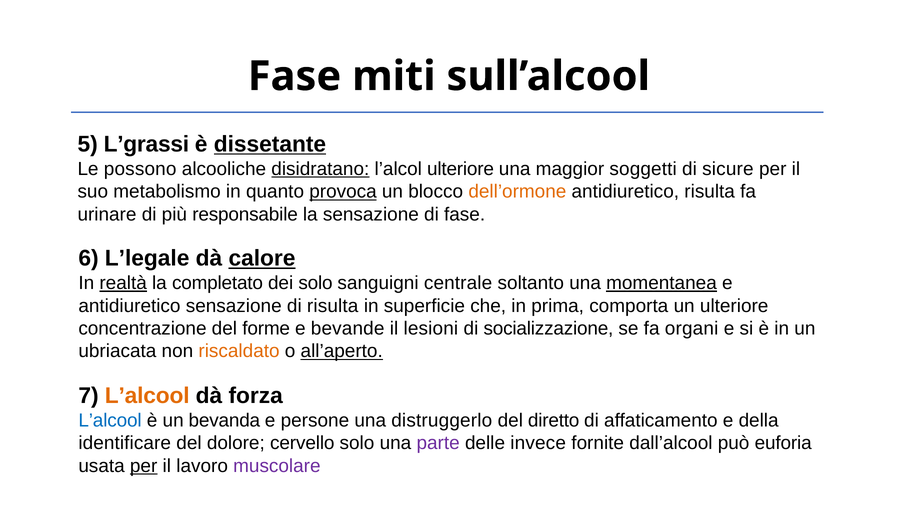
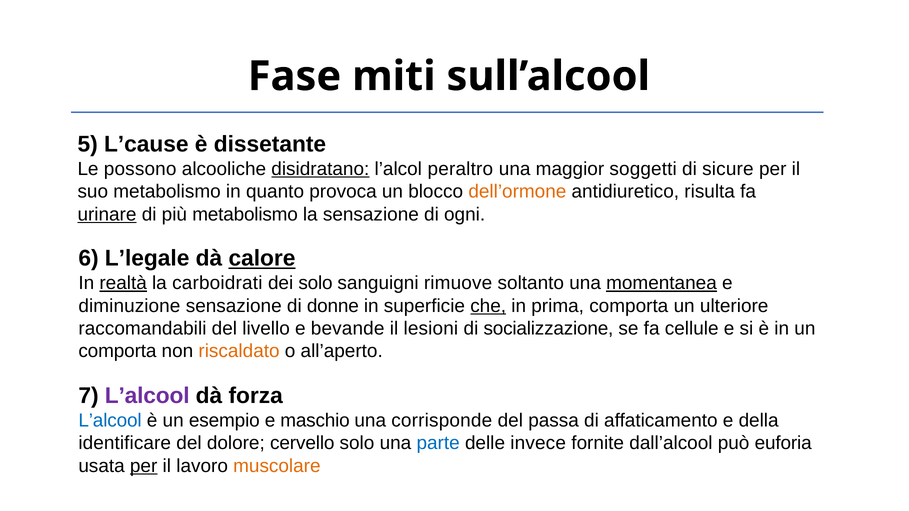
L’grassi: L’grassi -> L’cause (146, 144)
dissetante underline: present -> none (270, 144)
l’alcol ulteriore: ulteriore -> peraltro (460, 169)
provoca underline: present -> none (343, 192)
urinare underline: none -> present (107, 215)
più responsabile: responsabile -> metabolismo (245, 215)
di fase: fase -> ogni (465, 215)
completato: completato -> carboidrati (217, 283)
centrale: centrale -> rimuove (458, 283)
antidiuretico: antidiuretico -> diminuzione (129, 306)
di risulta: risulta -> donne (333, 306)
che underline: none -> present (488, 306)
concentrazione: concentrazione -> raccomandabili (142, 329)
forme: forme -> livello (266, 329)
organi: organi -> cellule (692, 329)
ubriacata: ubriacata -> comporta (117, 351)
all’aperto underline: present -> none (342, 351)
L’alcool colour: orange -> purple (147, 396)
bevanda: bevanda -> esempio (224, 421)
persone: persone -> maschio (315, 421)
distruggerlo: distruggerlo -> corrisponde (442, 421)
diretto: diretto -> passa (554, 421)
parte colour: purple -> blue (438, 443)
muscolare colour: purple -> orange (277, 466)
